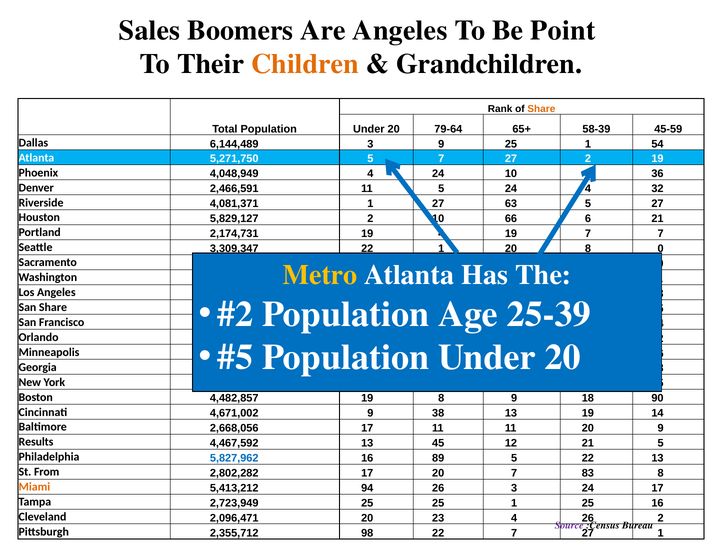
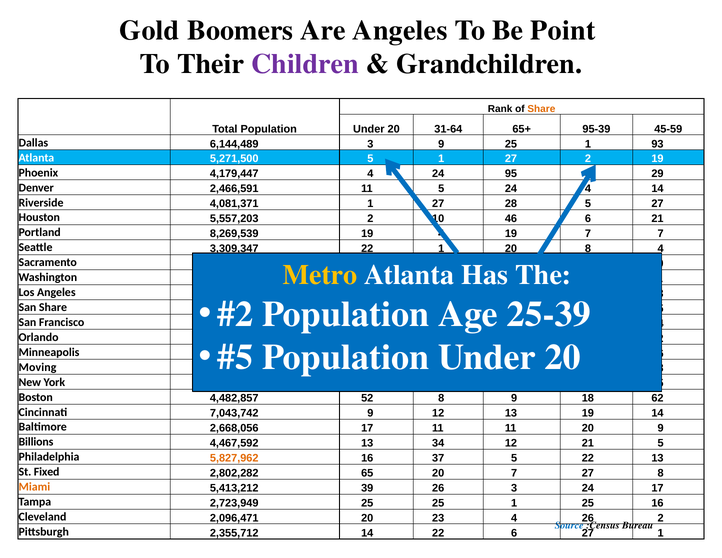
Sales: Sales -> Gold (149, 30)
Children colour: orange -> purple (305, 64)
79-64: 79-64 -> 31-64 (448, 129)
58-39: 58-39 -> 95-39 (596, 129)
54: 54 -> 93 (657, 144)
5,271,750: 5,271,750 -> 5,271,500 (234, 159)
5 7: 7 -> 1 (441, 159)
4,048,949: 4,048,949 -> 4,179,447 (234, 174)
10: 10 -> 95 (511, 174)
36: 36 -> 29 (657, 174)
32: 32 -> 14 (657, 189)
63: 63 -> 28 (511, 204)
5,829,127: 5,829,127 -> 5,557,203 (234, 219)
66: 66 -> 46 (511, 219)
2,174,731: 2,174,731 -> 8,269,539 (234, 234)
0: 0 -> 4 (661, 249)
Georgia: Georgia -> Moving (38, 367)
4,482,857 19: 19 -> 52 (367, 398)
90: 90 -> 62 (657, 398)
4,671,002: 4,671,002 -> 7,043,742 (234, 413)
9 38: 38 -> 12 (438, 413)
Results: Results -> Billions (36, 442)
45: 45 -> 34 (438, 443)
5,827,962 colour: blue -> orange (234, 458)
89: 89 -> 37 (438, 458)
From: From -> Fixed (47, 472)
2,802,282 17: 17 -> 65 (367, 473)
7 83: 83 -> 27 (588, 473)
94: 94 -> 39 (367, 488)
Source colour: purple -> blue (569, 525)
2,355,712 98: 98 -> 14 (367, 533)
22 7: 7 -> 6 (514, 533)
